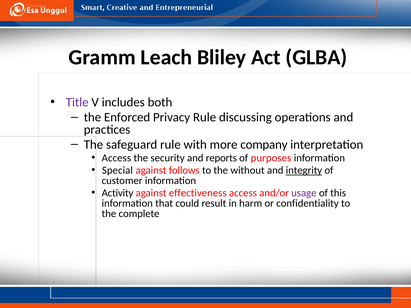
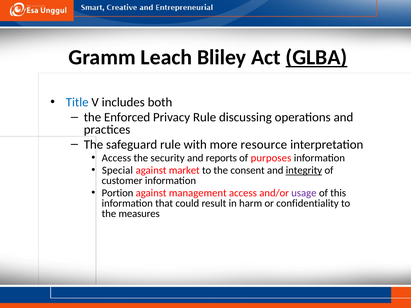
GLBA underline: none -> present (316, 57)
Title colour: purple -> blue (77, 102)
company: company -> resource (264, 145)
follows: follows -> market (184, 171)
without: without -> consent (248, 171)
Activity: Activity -> Portion (118, 193)
effectiveness: effectiveness -> management (198, 193)
complete: complete -> measures (139, 214)
